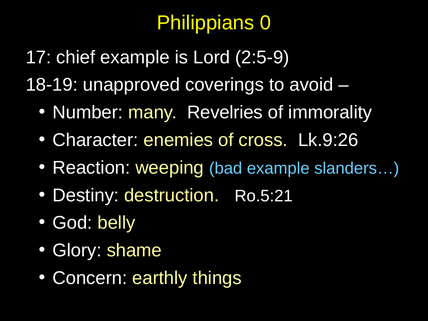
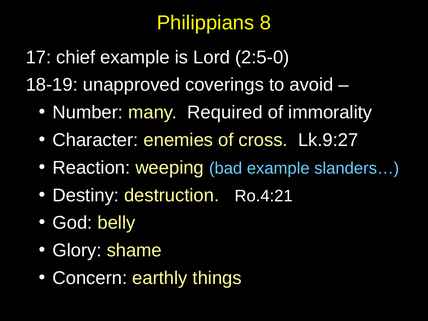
0: 0 -> 8 (266, 23)
2:5-9: 2:5-9 -> 2:5-0 (262, 57)
Revelries: Revelries -> Required (225, 112)
Lk.9:26: Lk.9:26 -> Lk.9:27 (328, 140)
Ro.5:21: Ro.5:21 -> Ro.4:21 (264, 196)
